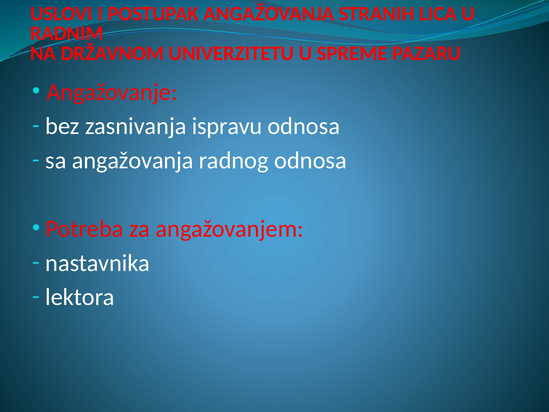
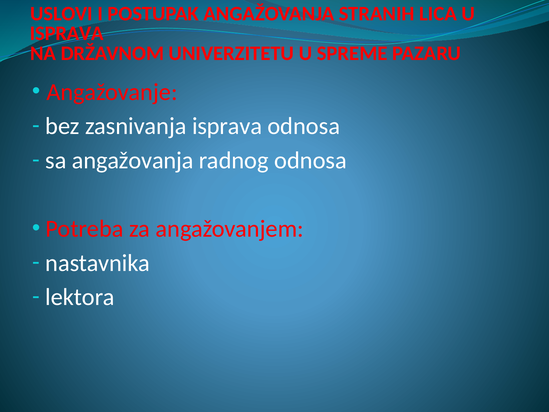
RADNIM: RADNIM -> ISPRAVA (67, 33)
zasnivanja ispravu: ispravu -> isprava (227, 126)
